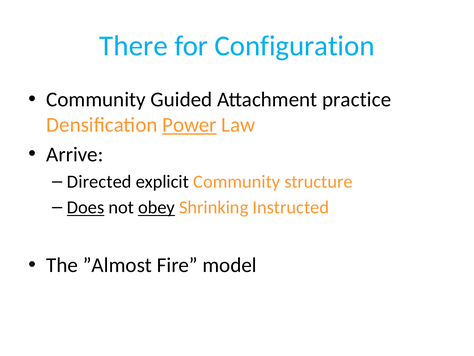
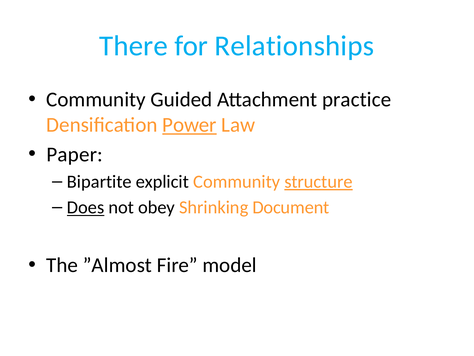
Configuration: Configuration -> Relationships (294, 46)
Arrive: Arrive -> Paper (75, 154)
Directed: Directed -> Bipartite (99, 181)
structure underline: none -> present (318, 181)
obey underline: present -> none (156, 207)
Instructed: Instructed -> Document (291, 207)
